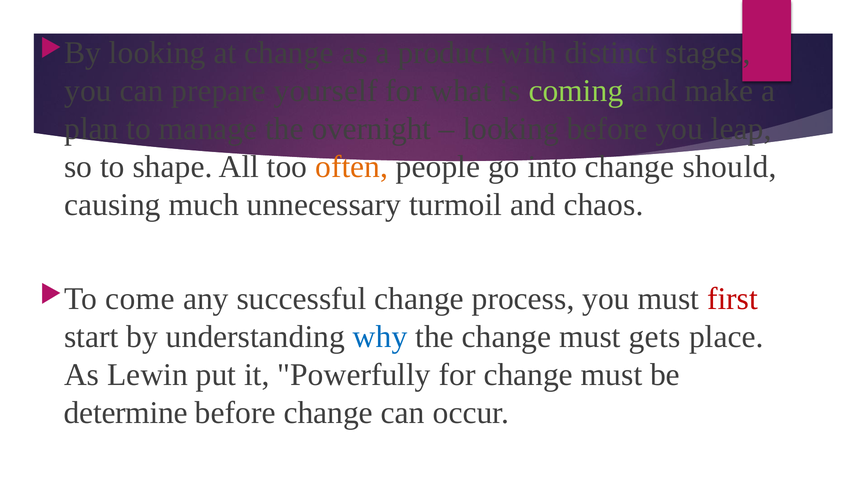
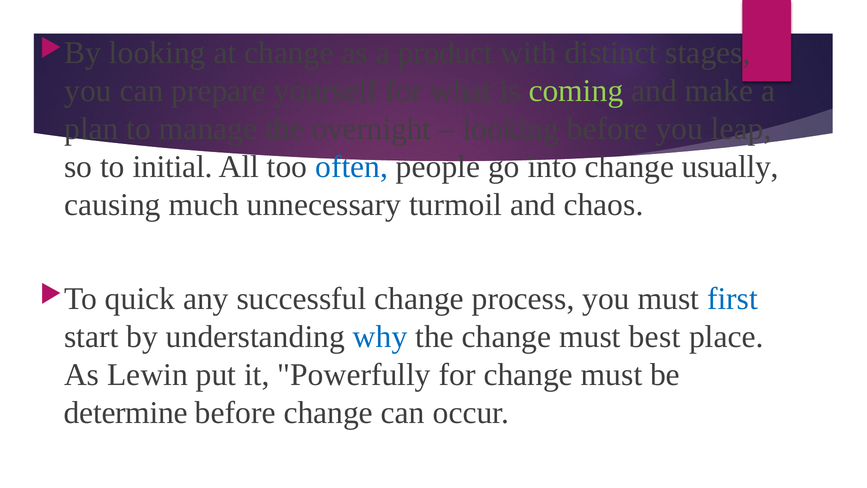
shape: shape -> initial (173, 167)
often colour: orange -> blue (352, 167)
should: should -> usually (730, 167)
come: come -> quick (140, 299)
first colour: red -> blue (733, 299)
gets: gets -> best (655, 337)
